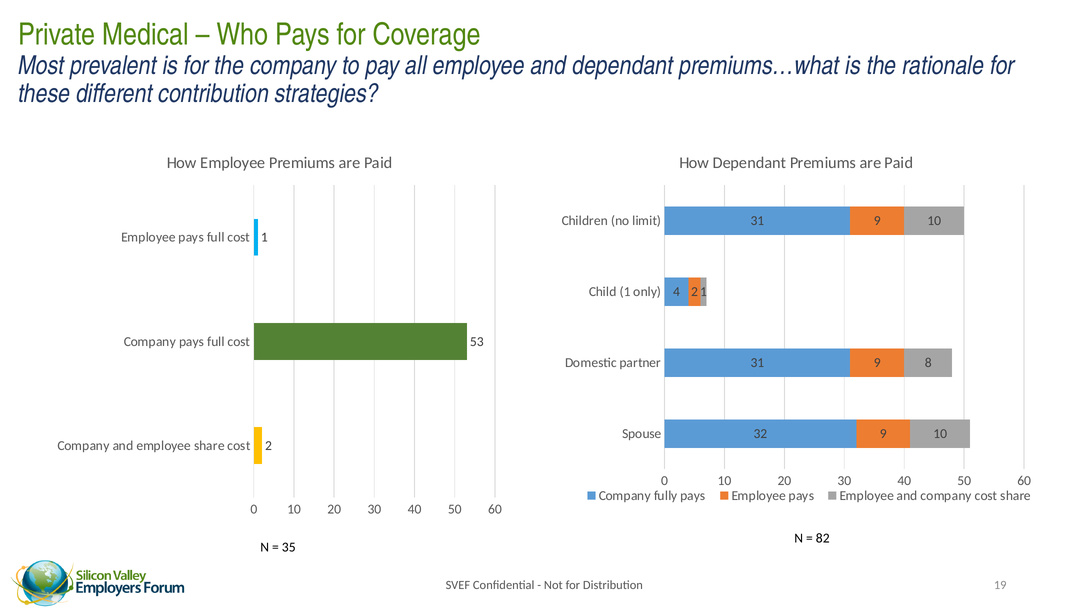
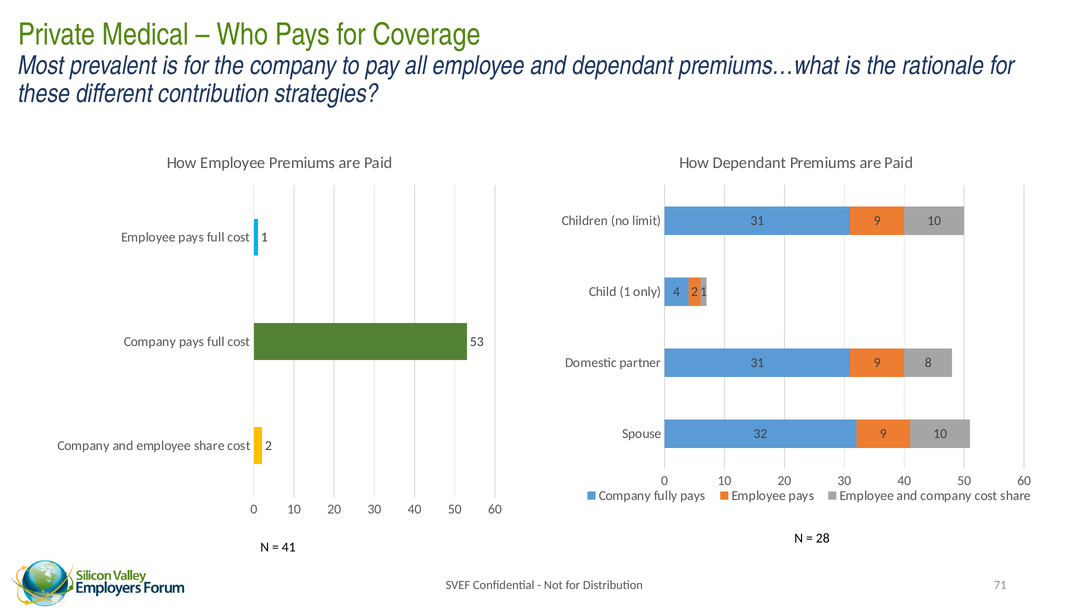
82: 82 -> 28 (823, 538)
35: 35 -> 41 (289, 547)
19: 19 -> 71 (1000, 585)
